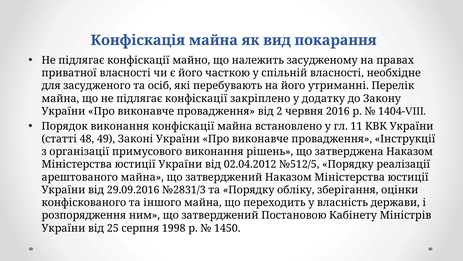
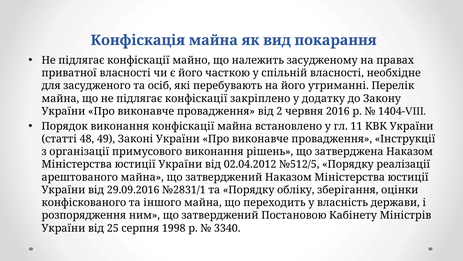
№2831/3: №2831/3 -> №2831/1 (184, 190)
1450: 1450 -> 3340 (227, 228)
